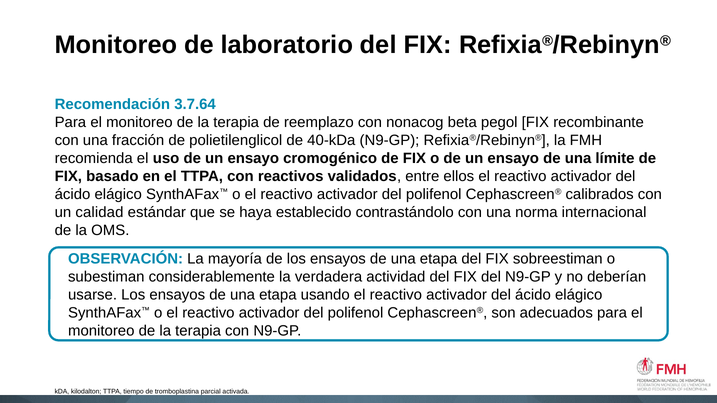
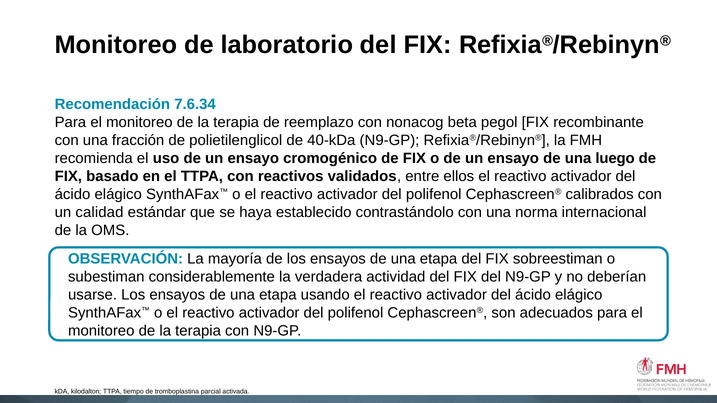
3.7.64: 3.7.64 -> 7.6.34 (195, 105)
límite: límite -> luego (615, 158)
